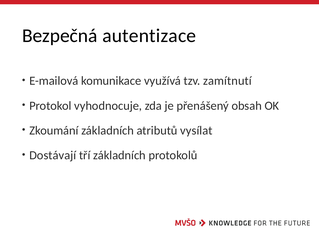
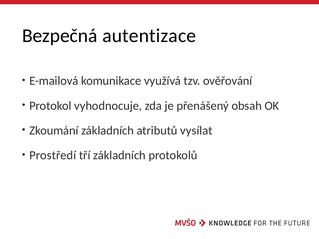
zamítnutí: zamítnutí -> ověřování (228, 81)
Dostávají: Dostávají -> Prostředí (53, 155)
